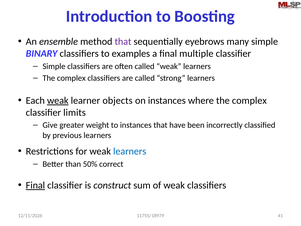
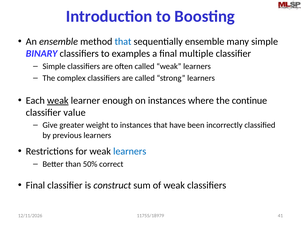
that colour: purple -> blue (123, 42)
sequentially eyebrows: eyebrows -> ensemble (205, 42)
objects: objects -> enough (118, 100)
where the complex: complex -> continue (249, 100)
limits: limits -> value (75, 112)
Final underline: present -> none (35, 185)
